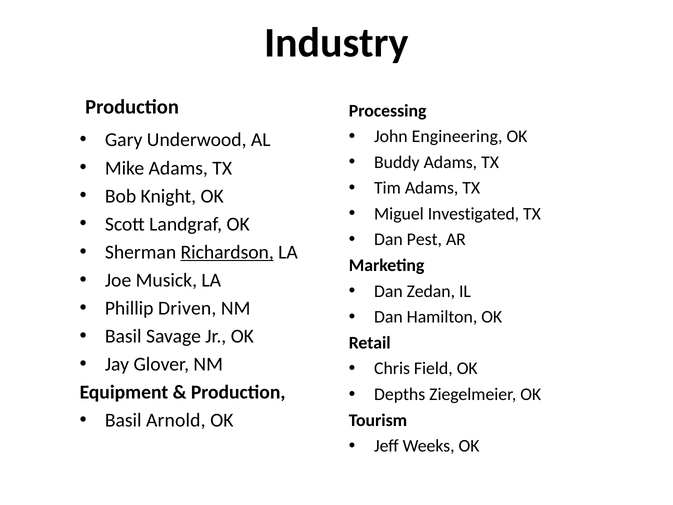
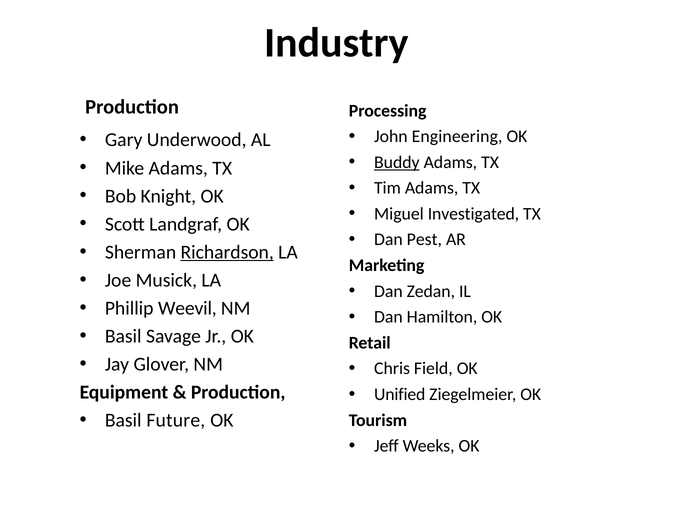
Buddy underline: none -> present (397, 162)
Driven: Driven -> Weevil (187, 308)
Depths: Depths -> Unified (400, 394)
Arnold: Arnold -> Future (176, 420)
